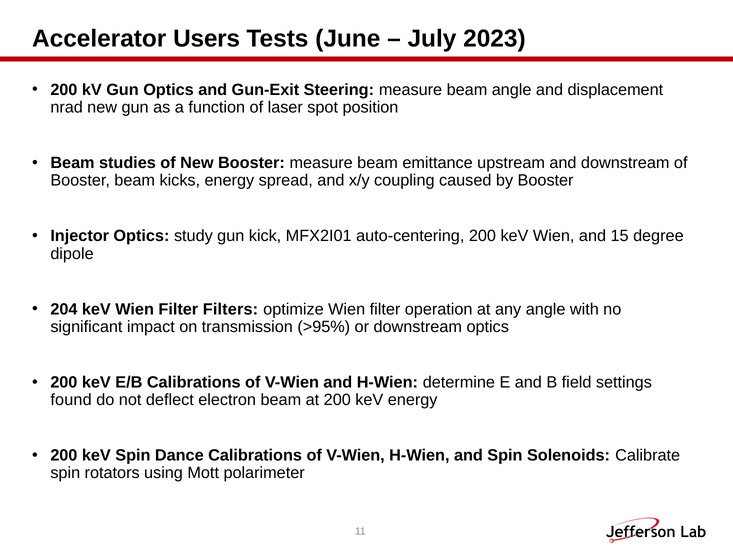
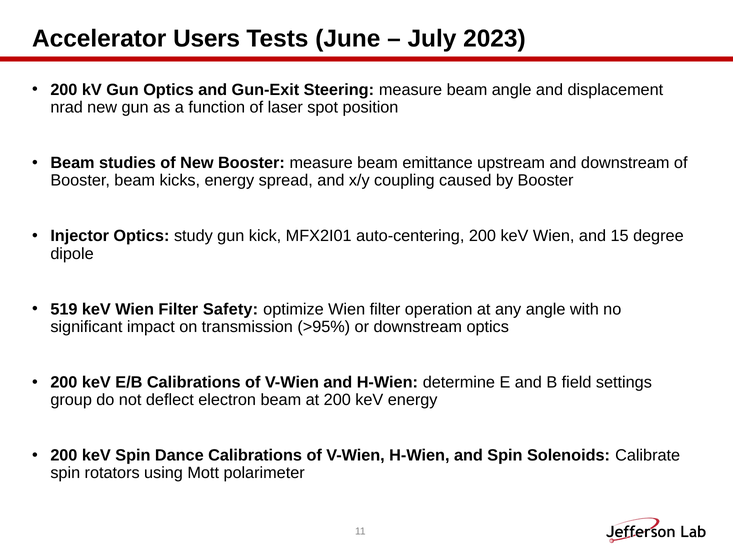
204: 204 -> 519 (64, 309)
Filters: Filters -> Safety (230, 309)
found: found -> group (71, 400)
